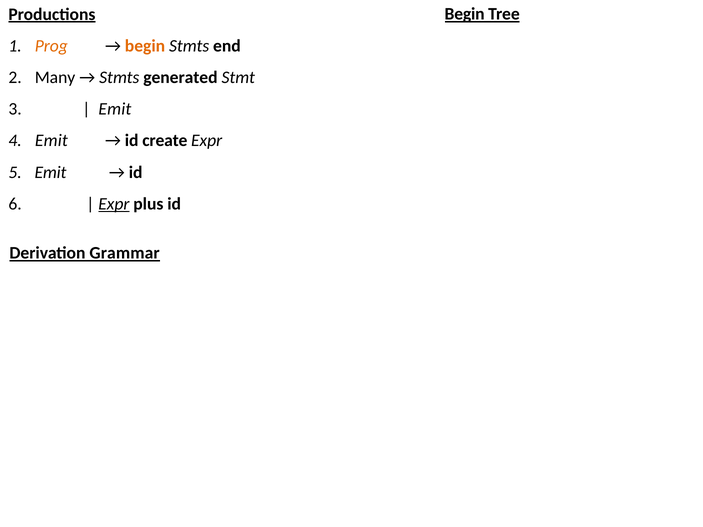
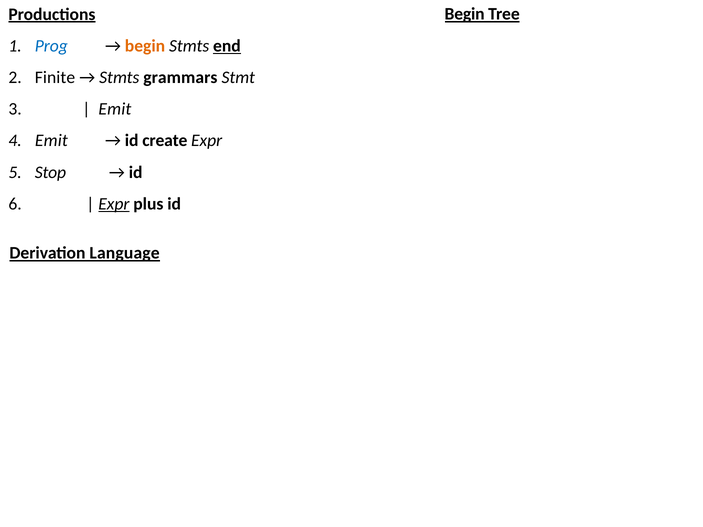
Prog colour: orange -> blue (51, 46)
end underline: none -> present (227, 46)
Many: Many -> Finite (55, 77)
generated: generated -> grammars (180, 77)
Emit: Emit -> Stop (50, 172)
Grammar: Grammar -> Language (125, 253)
